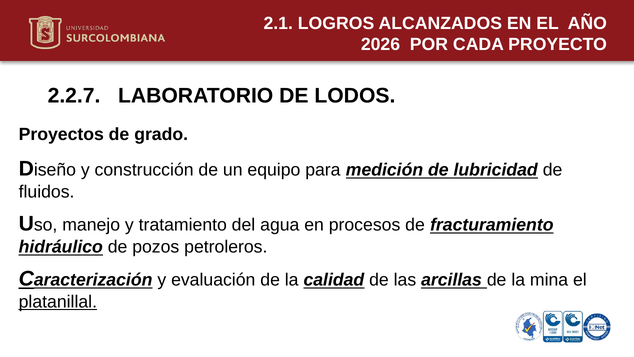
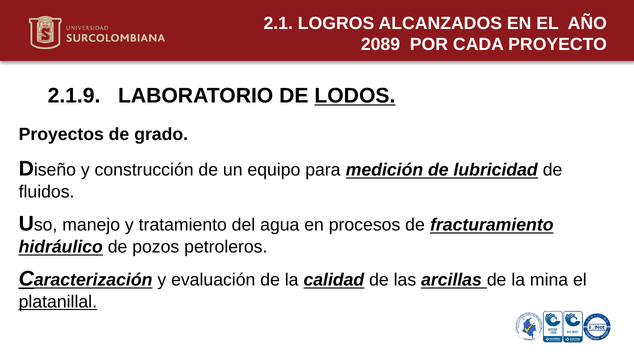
2026: 2026 -> 2089 (380, 45)
2.2.7: 2.2.7 -> 2.1.9 (74, 96)
LODOS underline: none -> present (355, 96)
